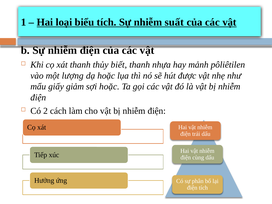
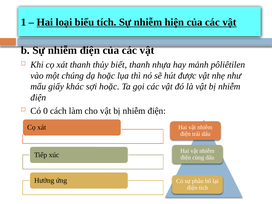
suất: suất -> hiện (174, 22)
lượng: lượng -> chúng (73, 76)
giảm: giảm -> khác (75, 87)
2: 2 -> 0 (46, 111)
